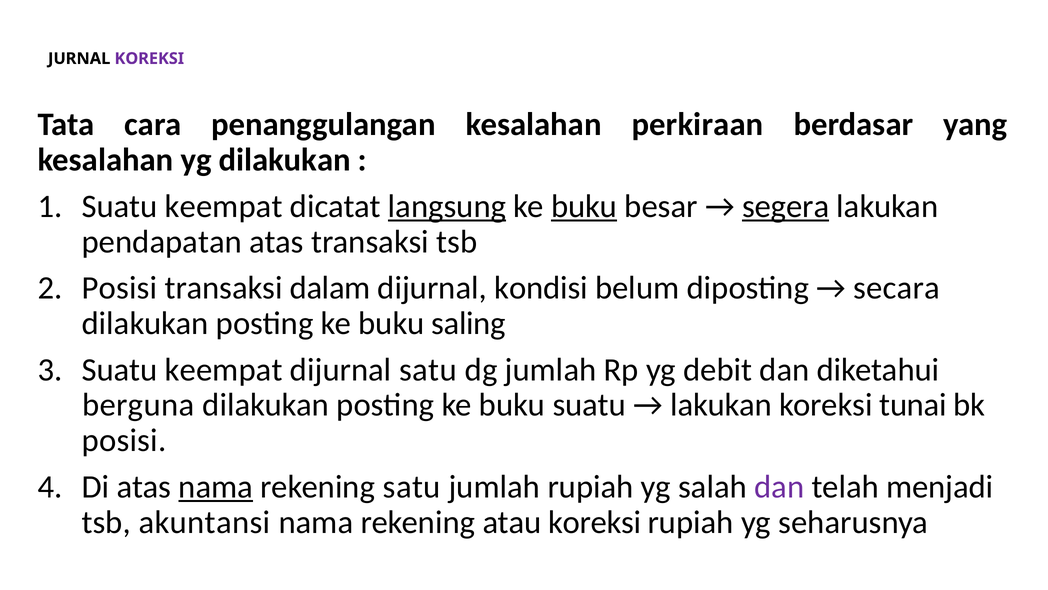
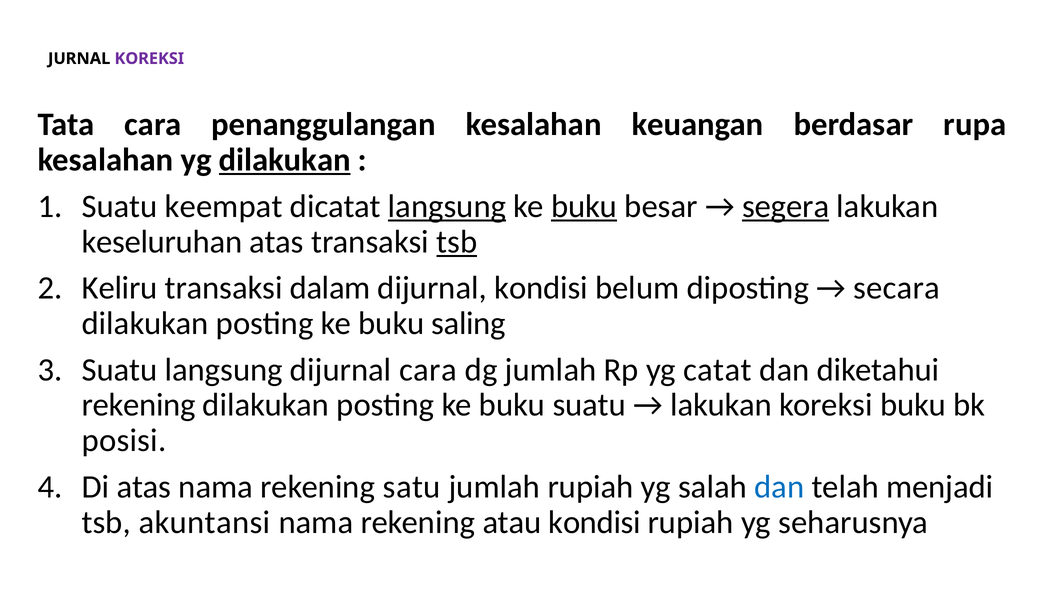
perkiraan: perkiraan -> keuangan (698, 124)
yang: yang -> rupa (975, 124)
dilakukan underline: none -> present (285, 160)
pendapatan: pendapatan -> keseluruhan (162, 241)
tsb underline: none -> present (457, 241)
Posisi: Posisi -> Keliru (120, 288)
keempat: keempat -> langsung (224, 369)
dijurnal satu: satu -> cara (428, 369)
debit: debit -> catat (717, 369)
berguna: berguna -> rekening (139, 405)
koreksi tunai: tunai -> buku (913, 405)
nama underline: present -> none (216, 486)
dan colour: purple -> blue (779, 486)
atau koreksi: koreksi -> kondisi (595, 522)
